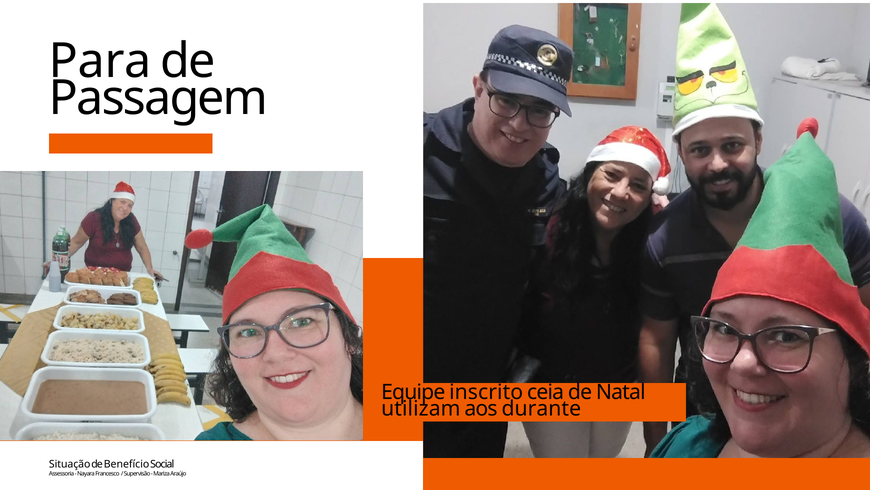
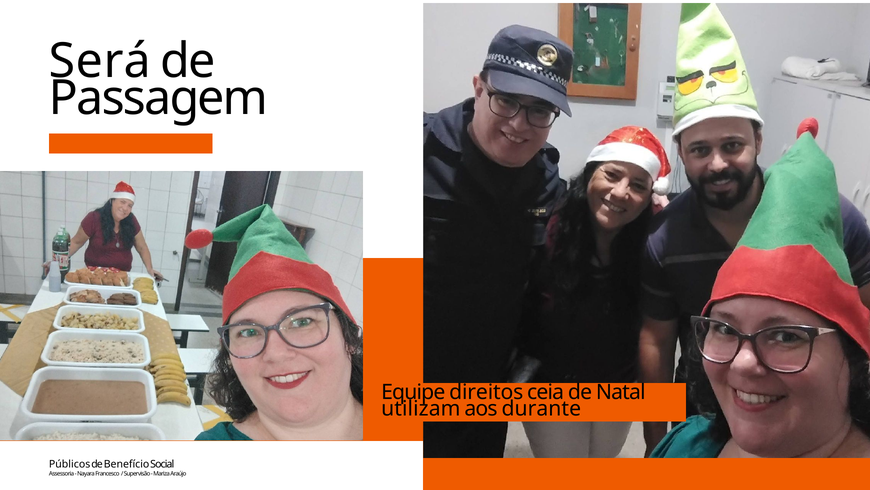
Para: Para -> Será (100, 61)
inscrito: inscrito -> direitos (486, 392)
Situação: Situação -> Públicos (70, 464)
